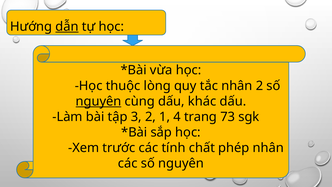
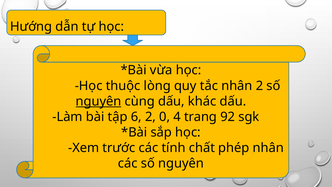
dẫn underline: present -> none (67, 26)
3: 3 -> 6 (136, 117)
1: 1 -> 0 (165, 117)
73: 73 -> 92 (228, 117)
